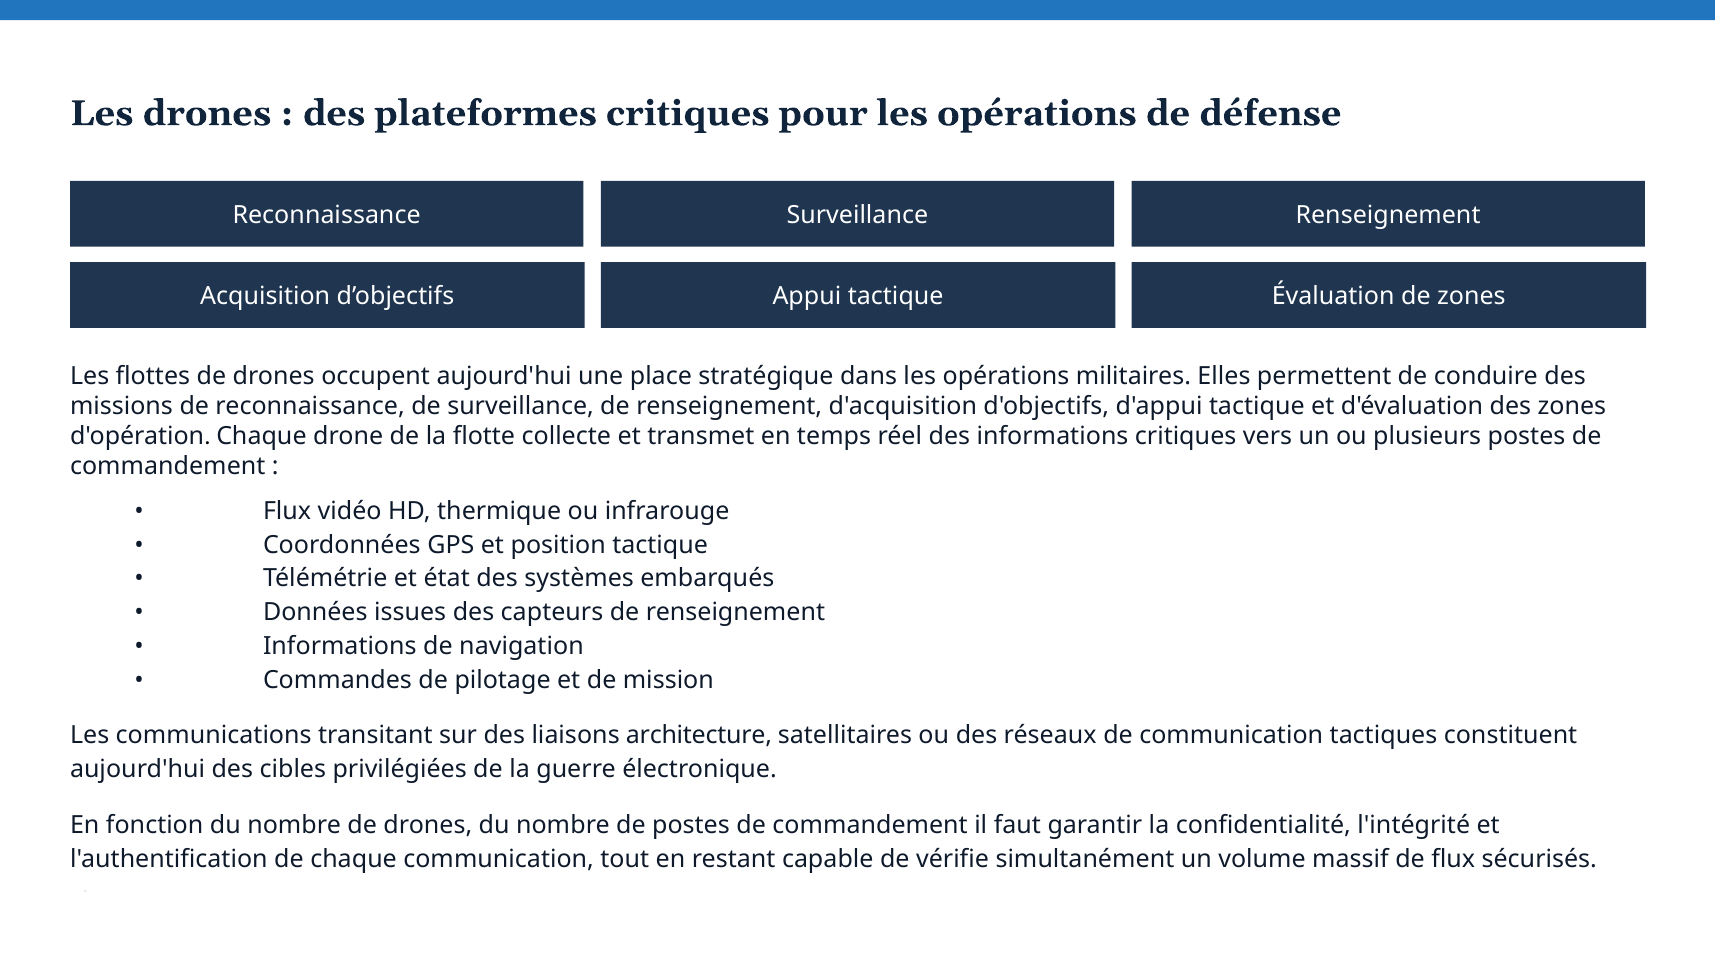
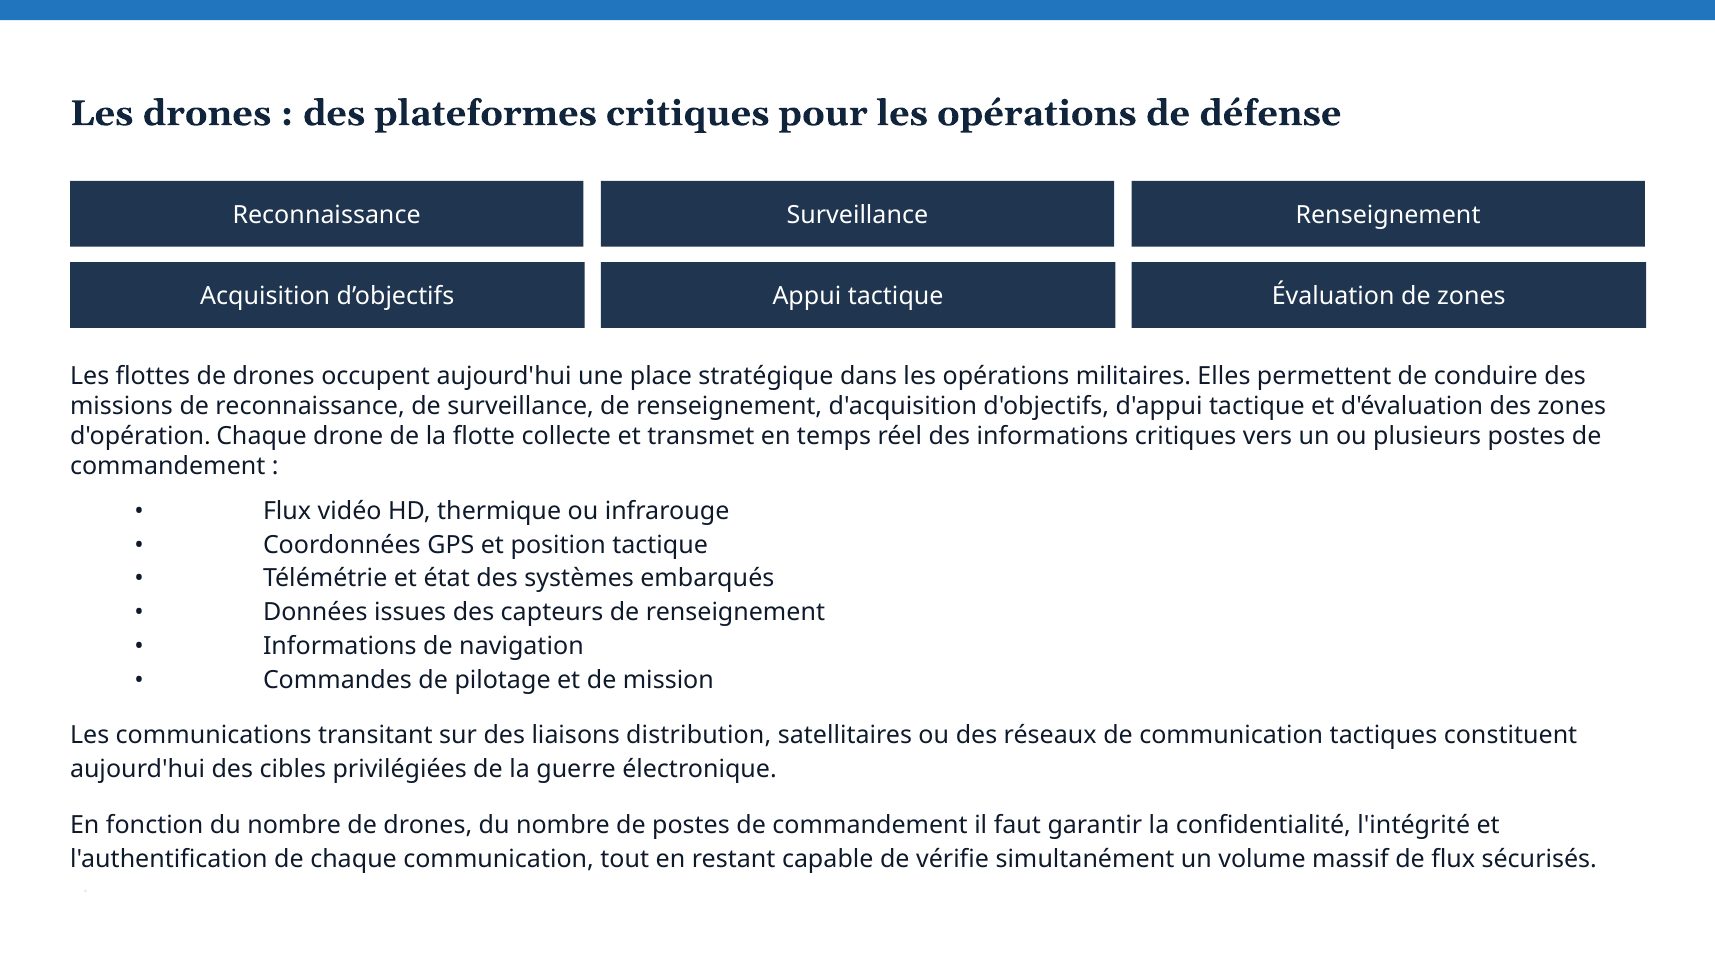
architecture: architecture -> distribution (699, 736)
